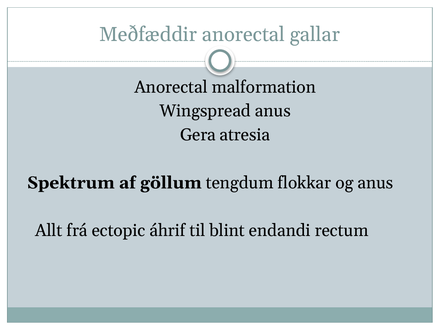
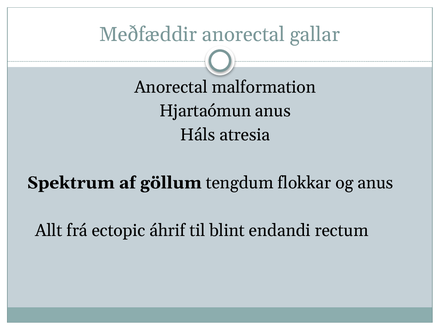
Wingspread: Wingspread -> Hjartaómun (205, 111)
Gera: Gera -> Háls (198, 135)
